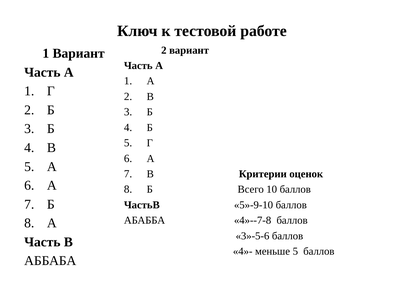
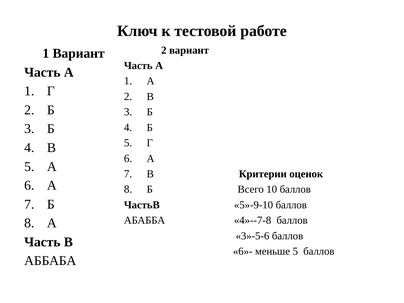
4»-: 4»- -> 6»- (243, 251)
